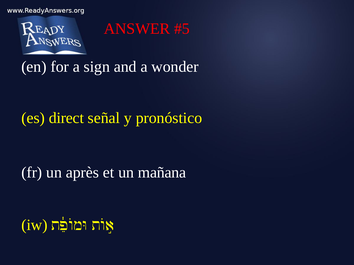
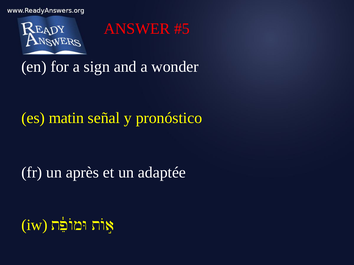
direct: direct -> matin (66, 118)
mañana: mañana -> adaptée (162, 173)
